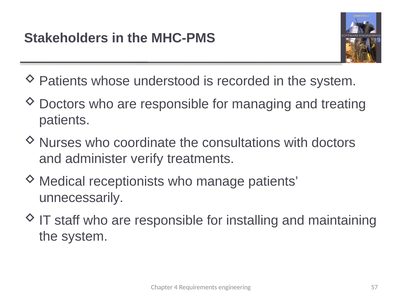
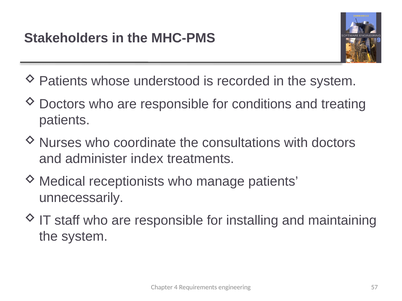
managing: managing -> conditions (262, 104)
verify: verify -> index (147, 159)
